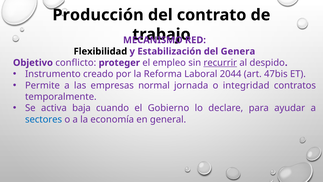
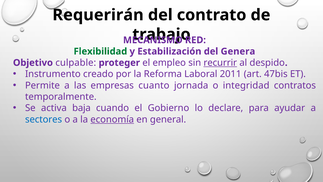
Producción: Producción -> Requerirán (98, 15)
Flexibilidad colour: black -> green (100, 51)
conflicto: conflicto -> culpable (76, 63)
2044: 2044 -> 2011 (231, 74)
normal: normal -> cuanto (154, 85)
economía underline: none -> present (112, 119)
